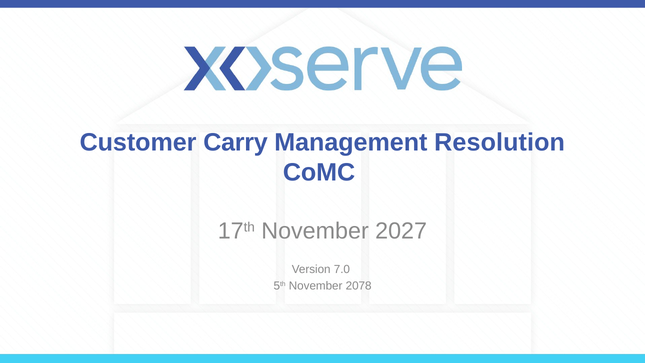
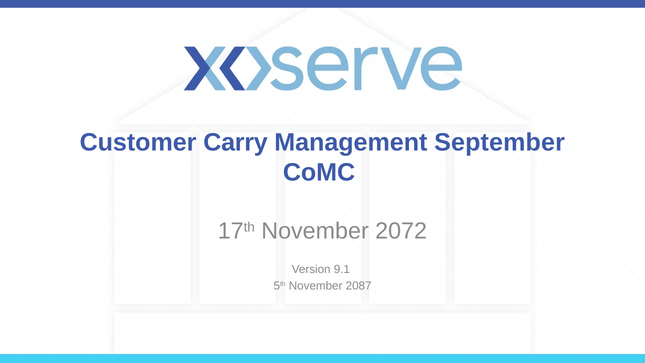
Resolution: Resolution -> September (500, 142)
2027: 2027 -> 2072 (401, 231)
7.0: 7.0 -> 9.1 (342, 269)
2078: 2078 -> 2087 (359, 286)
